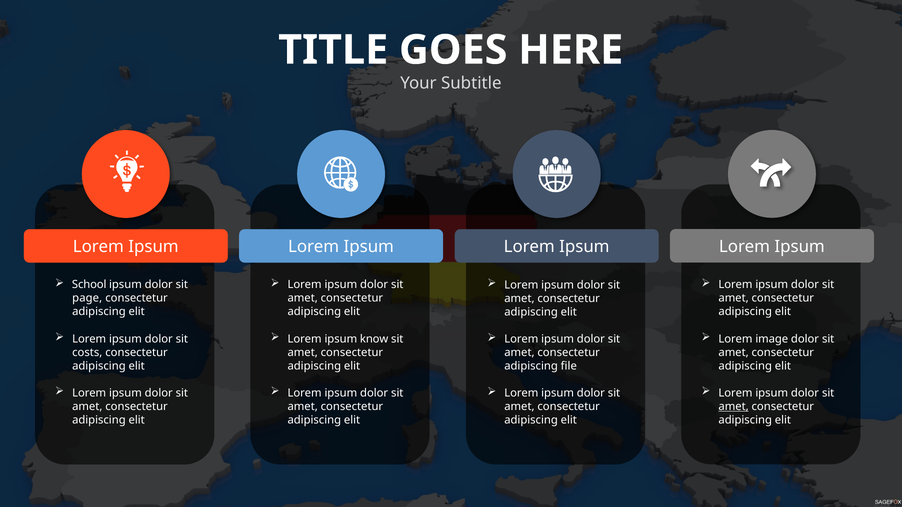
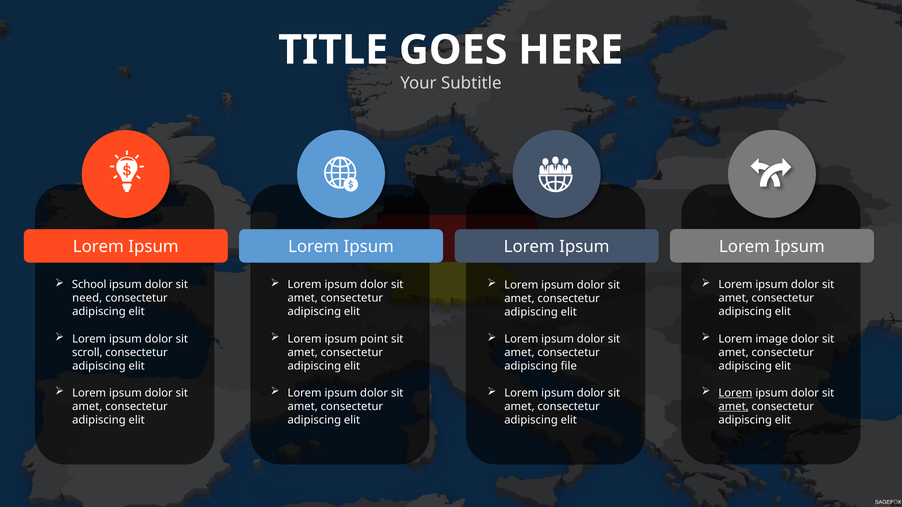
page: page -> need (87, 298)
know: know -> point (374, 339)
costs: costs -> scroll (87, 353)
Lorem underline: none -> present (735, 393)
